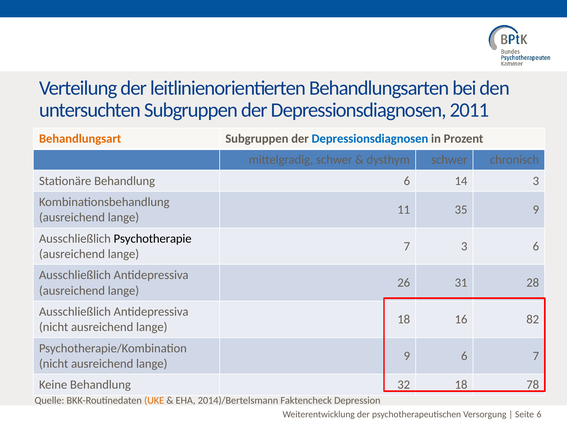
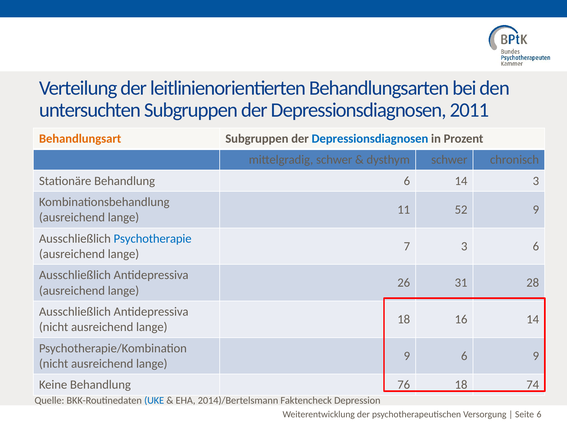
35: 35 -> 52 (461, 209)
Psychotherapie colour: black -> blue (153, 238)
16 82: 82 -> 14 (533, 319)
6 7: 7 -> 9 (536, 355)
32: 32 -> 76 (404, 384)
78: 78 -> 74 (533, 384)
UKE colour: orange -> blue (154, 400)
